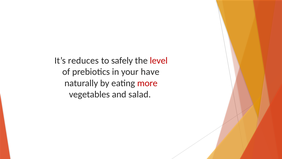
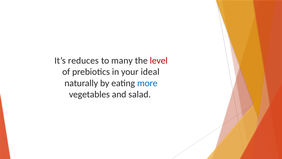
safely: safely -> many (122, 60)
have: have -> ideal (150, 72)
more colour: red -> blue (147, 83)
